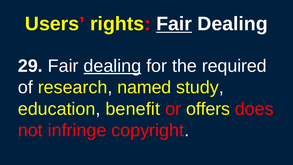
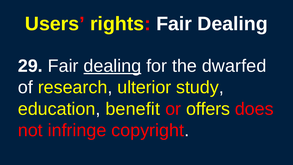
Fair underline: present -> none (174, 24)
required: required -> dwarfed (234, 66)
named: named -> ulterior (144, 87)
